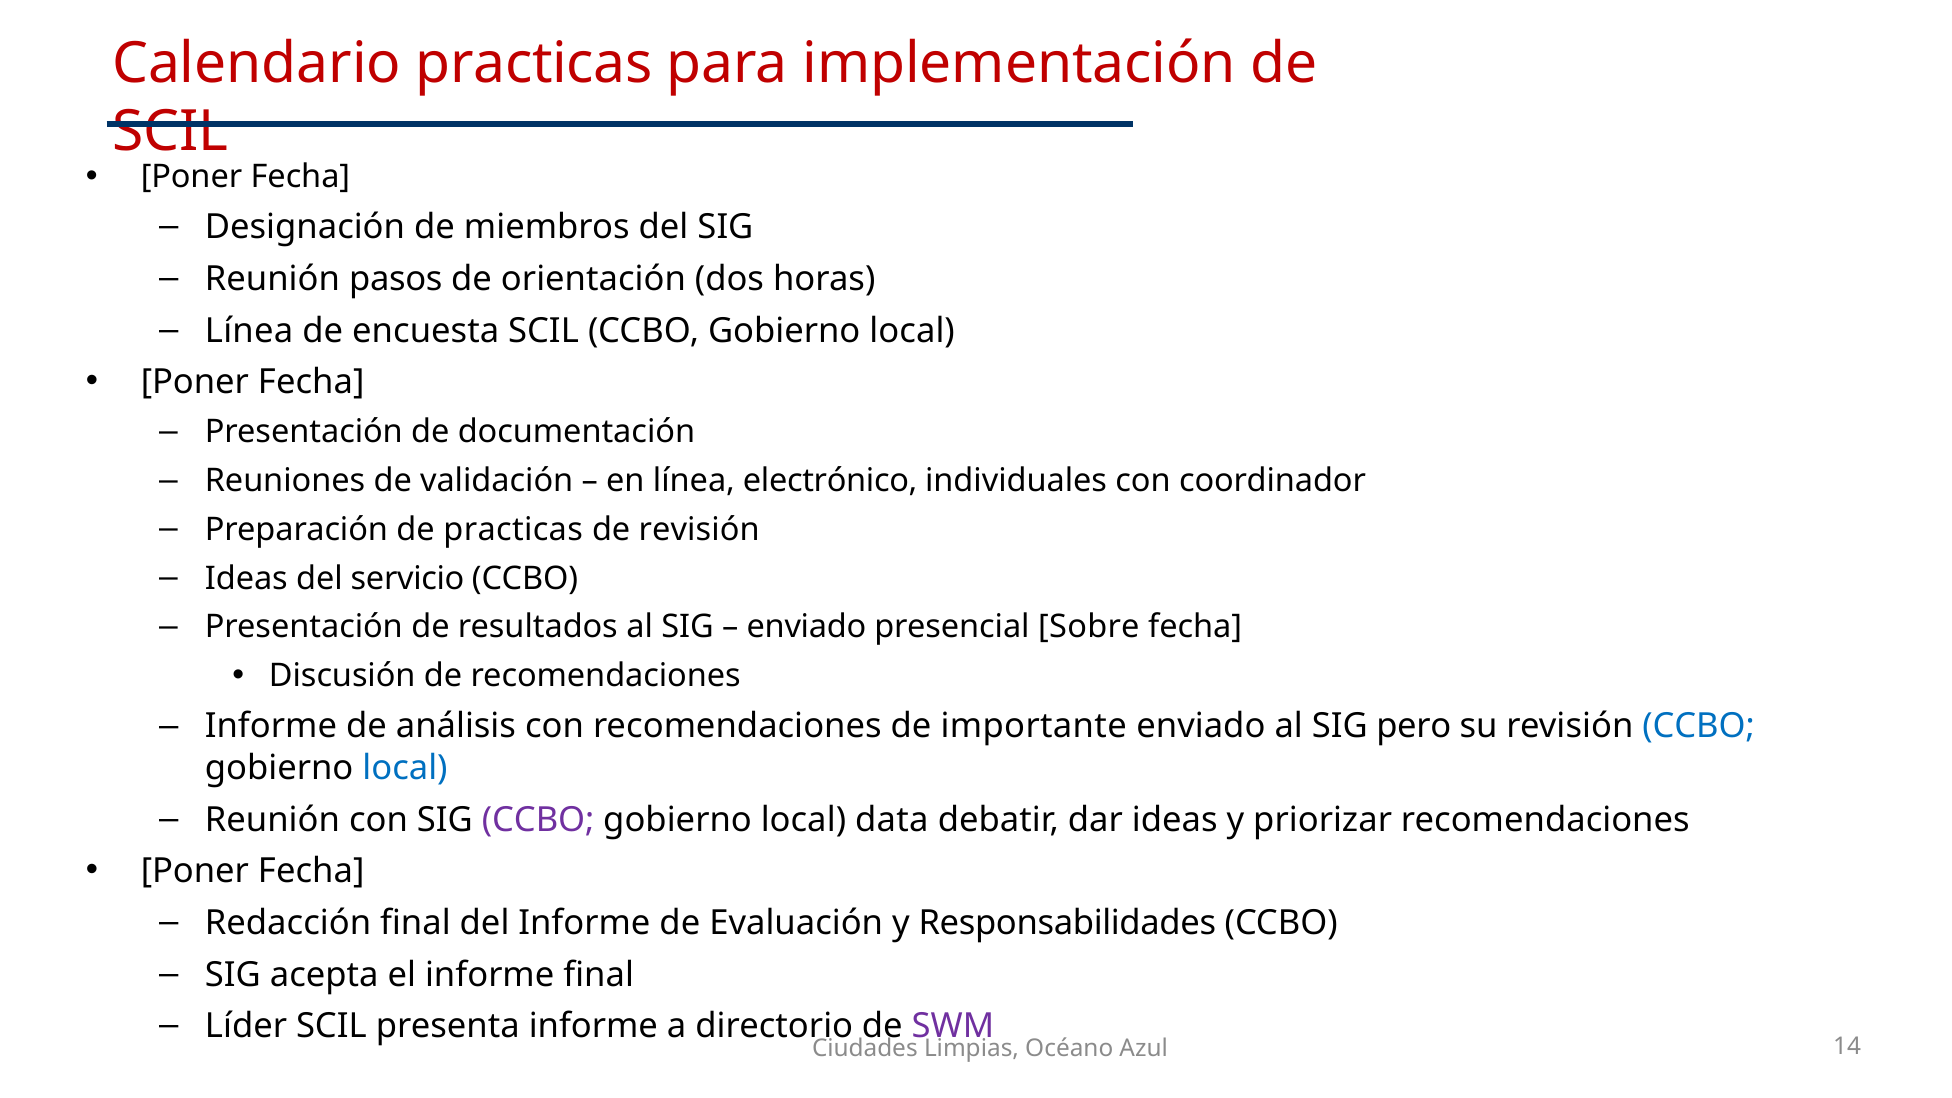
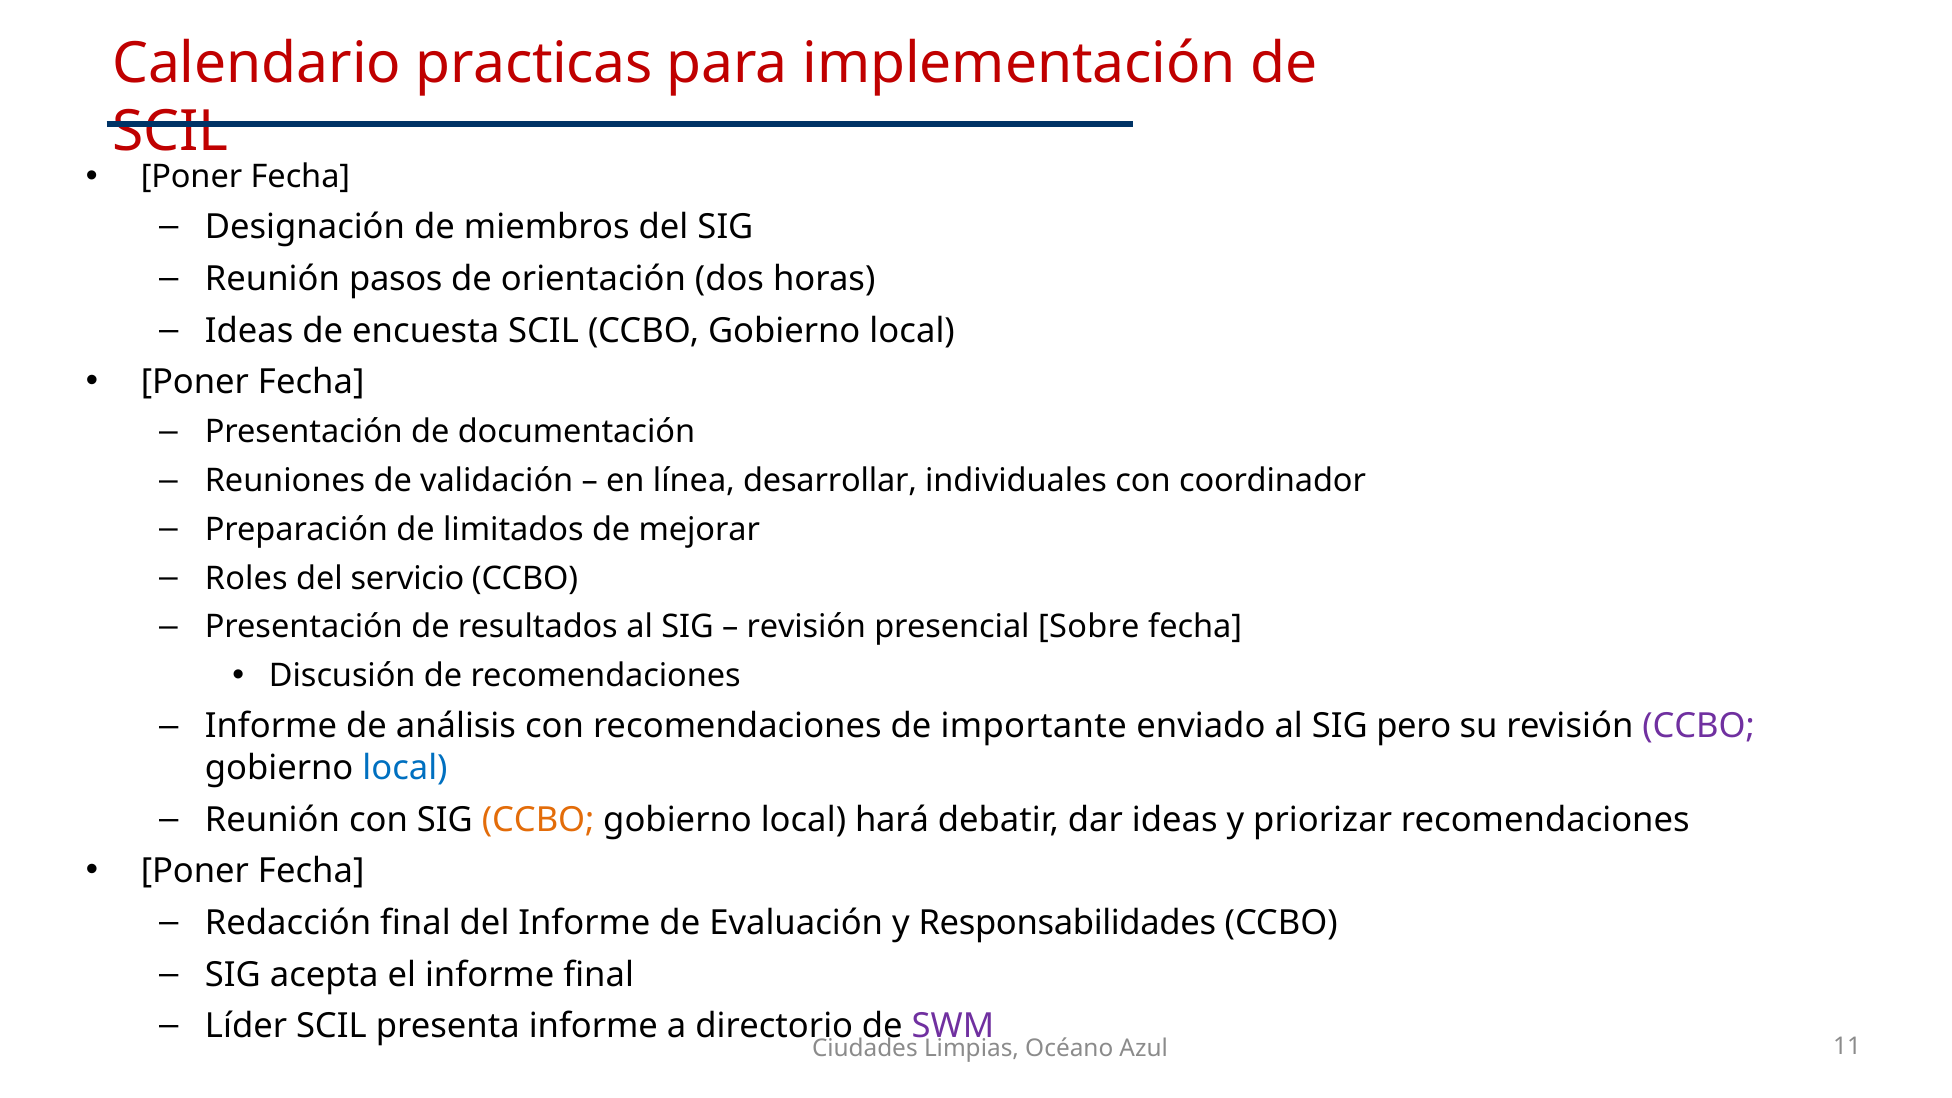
Línea: Línea -> Ideas (249, 331)
electrónico: electrónico -> desarrollar (830, 481)
de practicas: practicas -> limitados (513, 530)
de revisión: revisión -> mejorar (699, 530)
Ideas: Ideas -> Roles (246, 578)
enviado: enviado -> revisión (806, 627)
CCBO colour: blue -> purple (1699, 727)
CCBO colour: purple -> orange (538, 820)
data: data -> hará (892, 820)
14: 14 -> 11 (1847, 1047)
